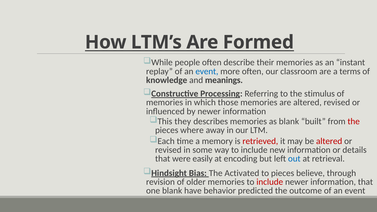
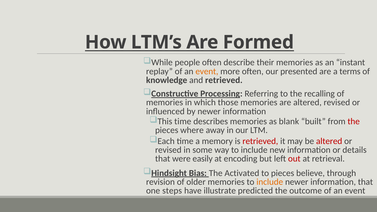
event colour: blue -> orange (207, 71)
classroom: classroom -> presented (299, 71)
and meanings: meanings -> retrieved (224, 80)
stimulus: stimulus -> recalling (319, 94)
This they: they -> time (183, 121)
out colour: blue -> red (294, 159)
include colour: red -> orange (270, 182)
one blank: blank -> steps (172, 191)
behavior: behavior -> illustrate (220, 191)
